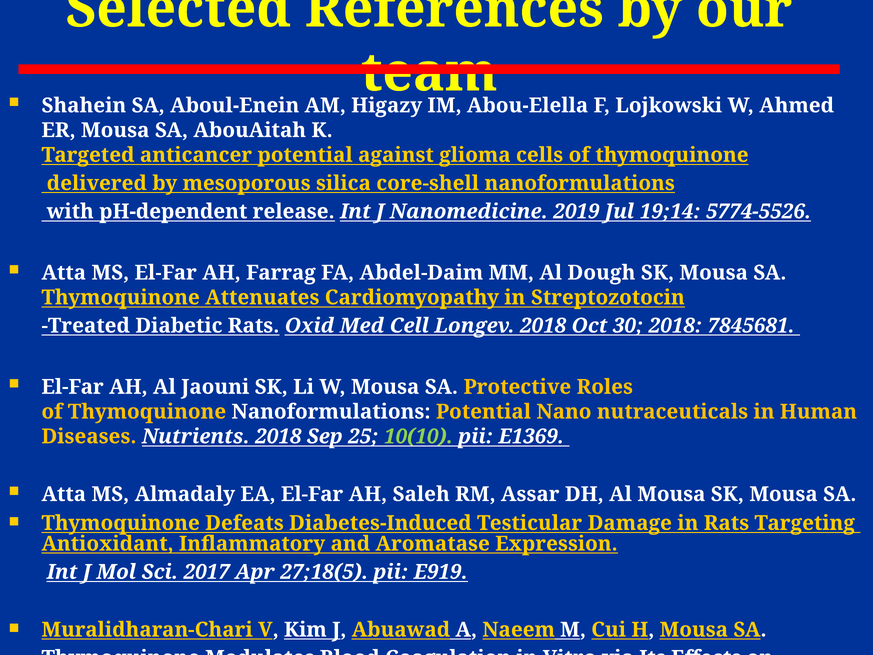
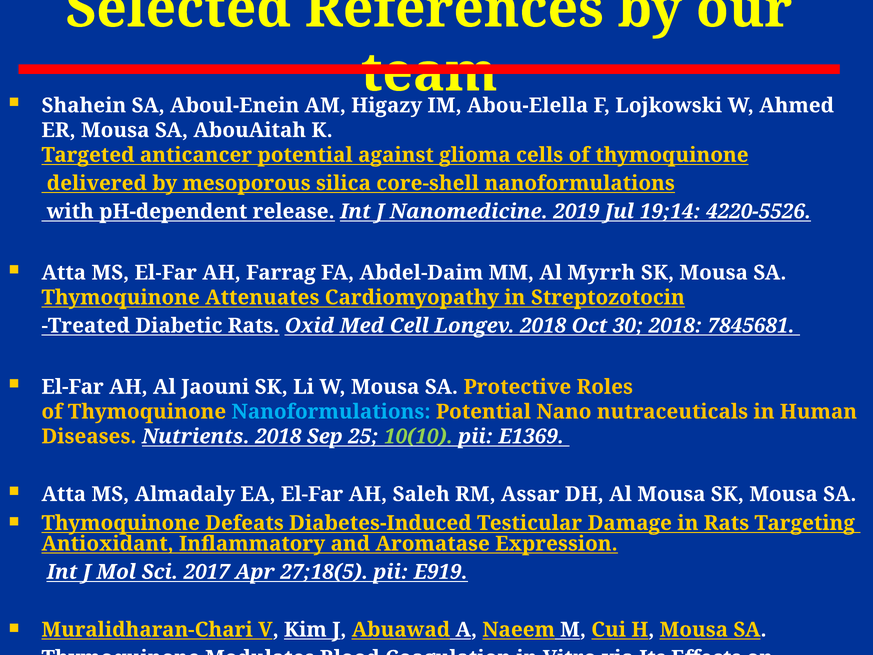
5774-5526: 5774-5526 -> 4220-5526 (759, 211)
Dough: Dough -> Myrrh (601, 273)
Nanoformulations colour: white -> light blue (331, 412)
